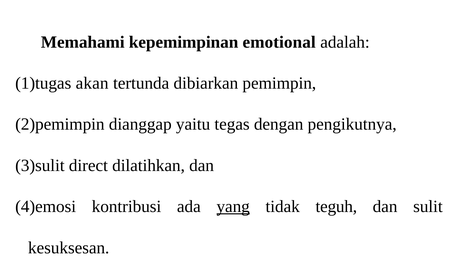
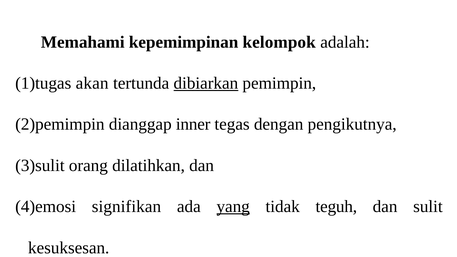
emotional: emotional -> kelompok (279, 42)
dibiarkan underline: none -> present (206, 83)
yaitu: yaitu -> inner (193, 124)
direct: direct -> orang (88, 166)
kontribusi: kontribusi -> signifikan (126, 207)
